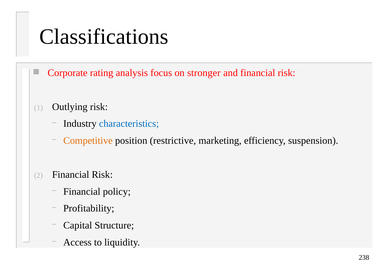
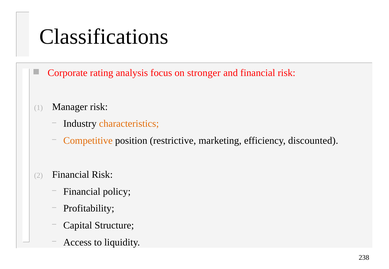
Outlying: Outlying -> Manager (70, 107)
characteristics colour: blue -> orange (129, 124)
suspension: suspension -> discounted (313, 141)
